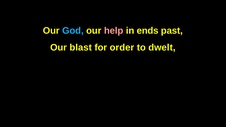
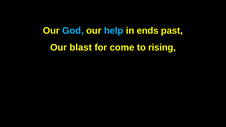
help colour: pink -> light blue (114, 31)
order: order -> come (122, 48)
dwelt: dwelt -> rising (162, 48)
